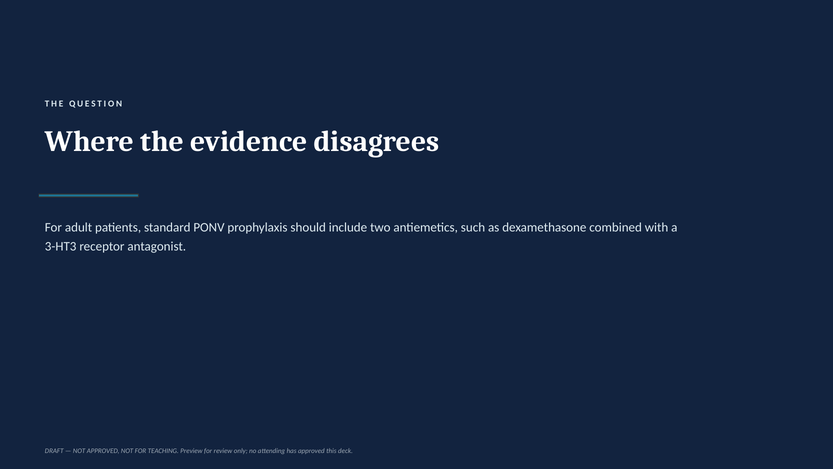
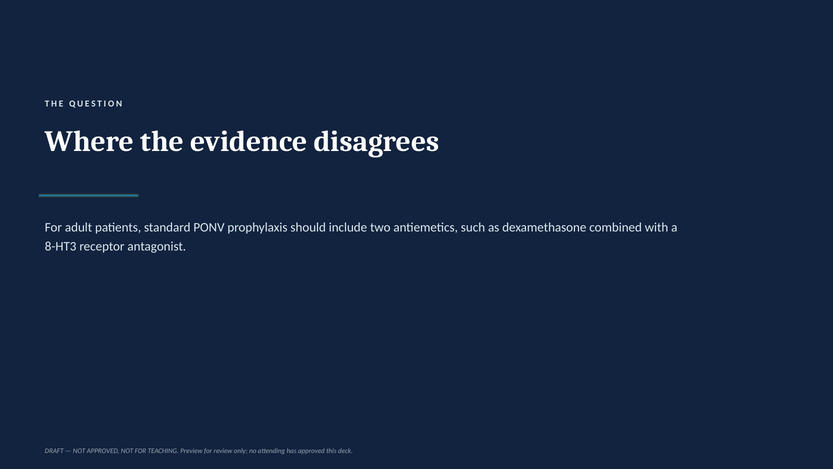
3-HT3: 3-HT3 -> 8-HT3 (61, 246)
